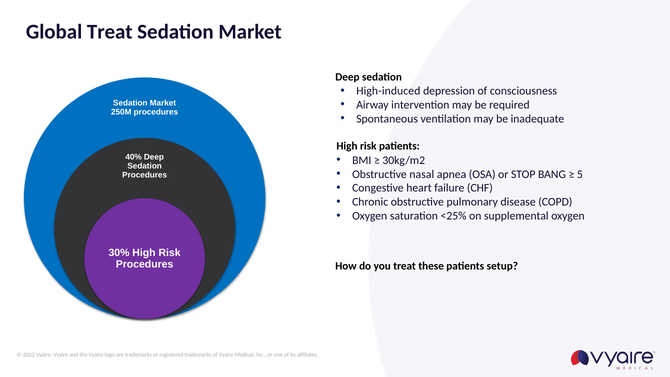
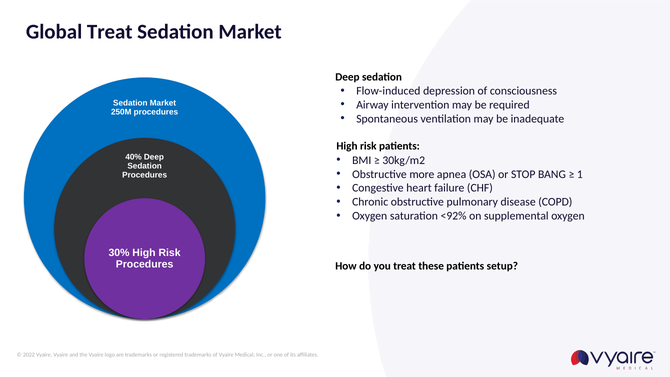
High-induced: High-induced -> Flow-induced (388, 91)
nasal: nasal -> more (422, 174)
5: 5 -> 1 (580, 174)
<25%: <25% -> <92% (454, 216)
